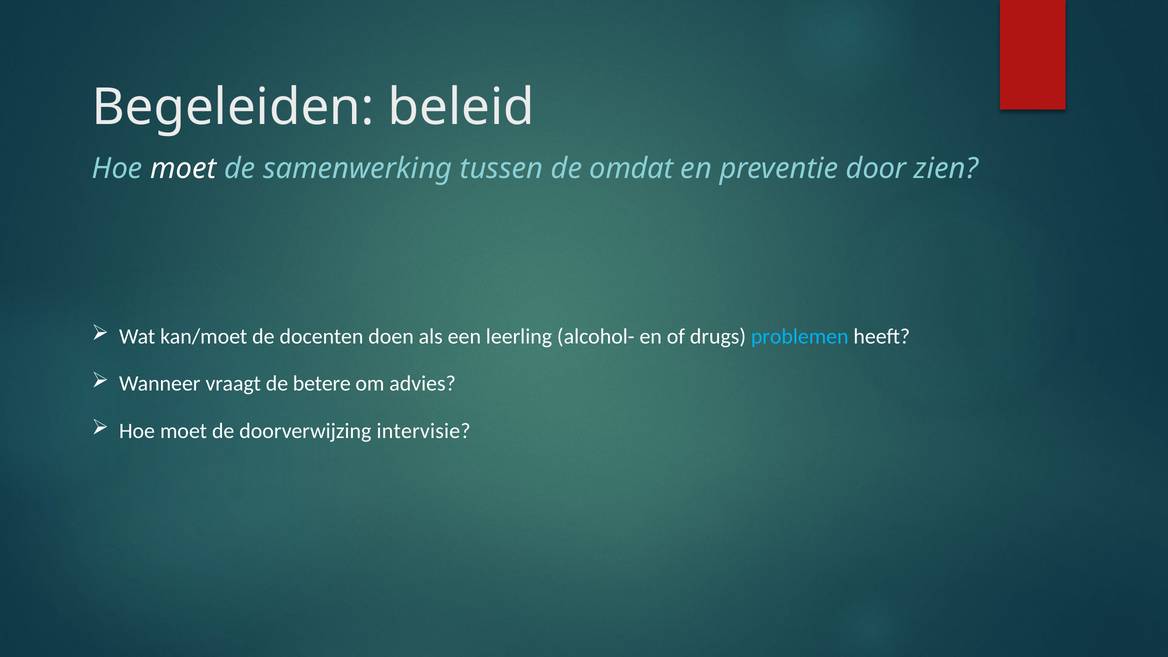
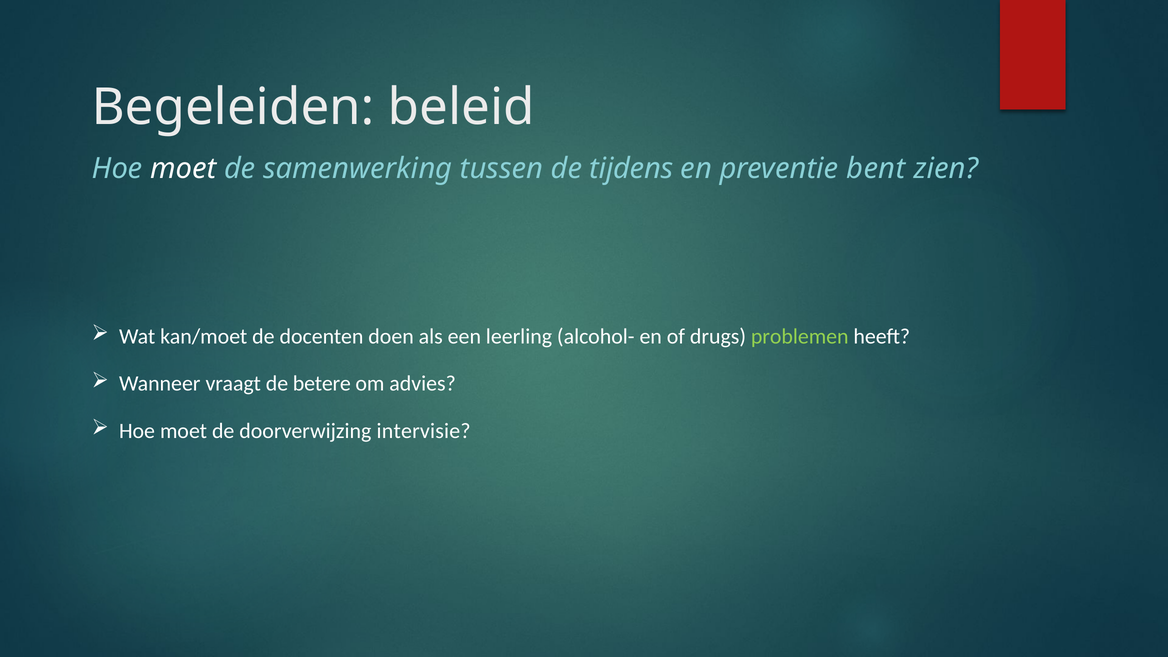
omdat: omdat -> tijdens (631, 169)
door: door -> bent (876, 169)
problemen colour: light blue -> light green (800, 336)
